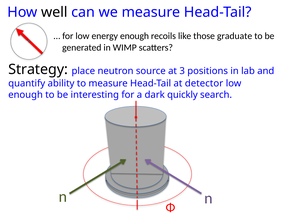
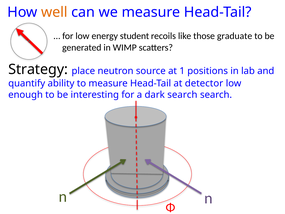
well colour: black -> orange (54, 12)
energy enough: enough -> student (134, 36)
3: 3 -> 1 (182, 71)
dark quickly: quickly -> search (182, 95)
